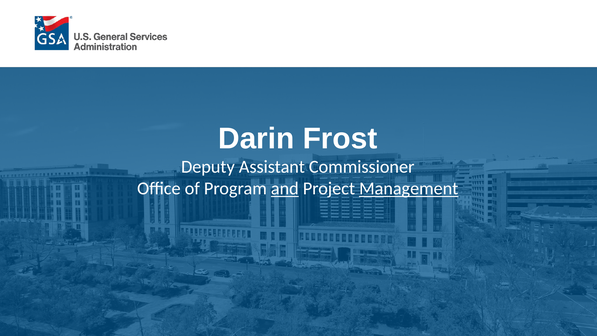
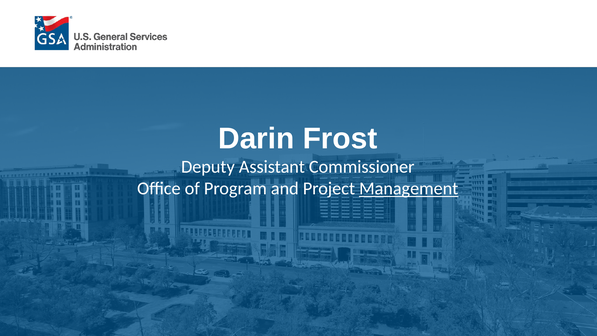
and underline: present -> none (285, 188)
